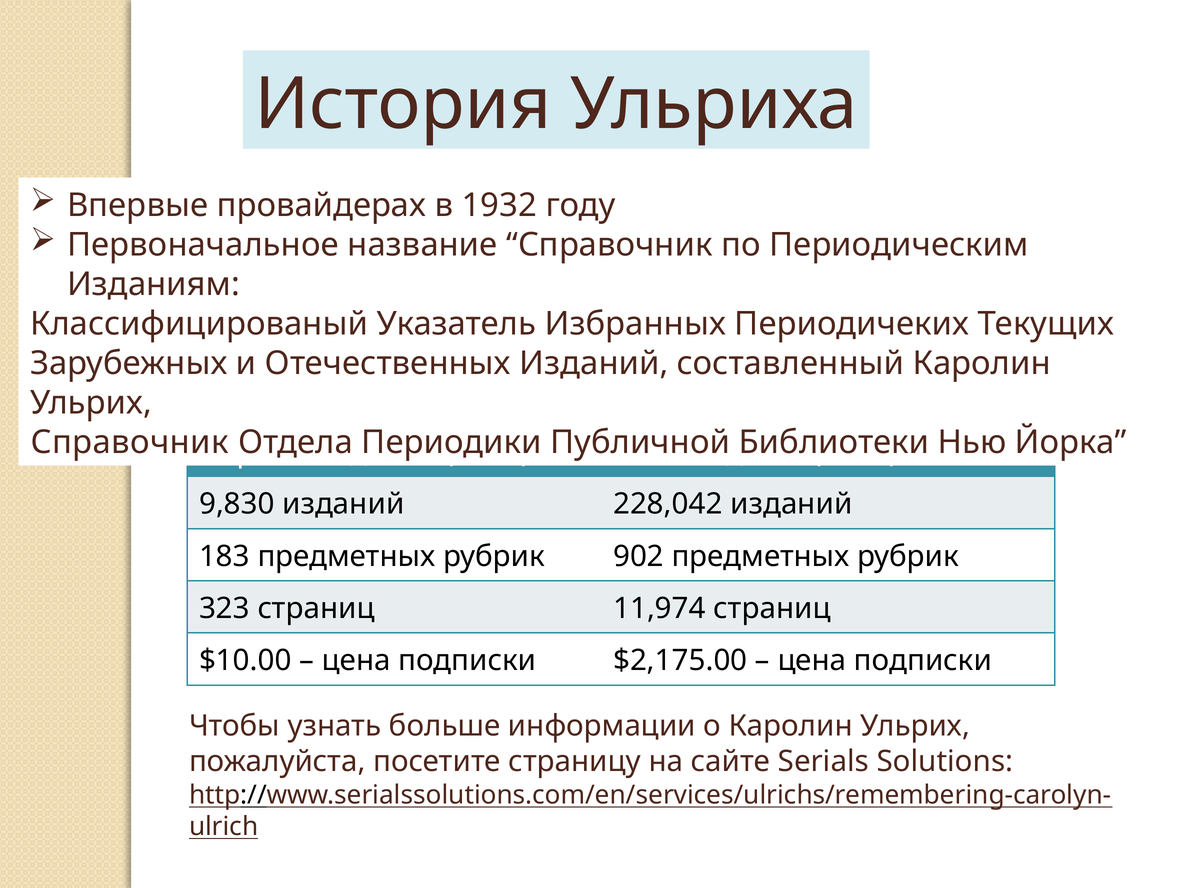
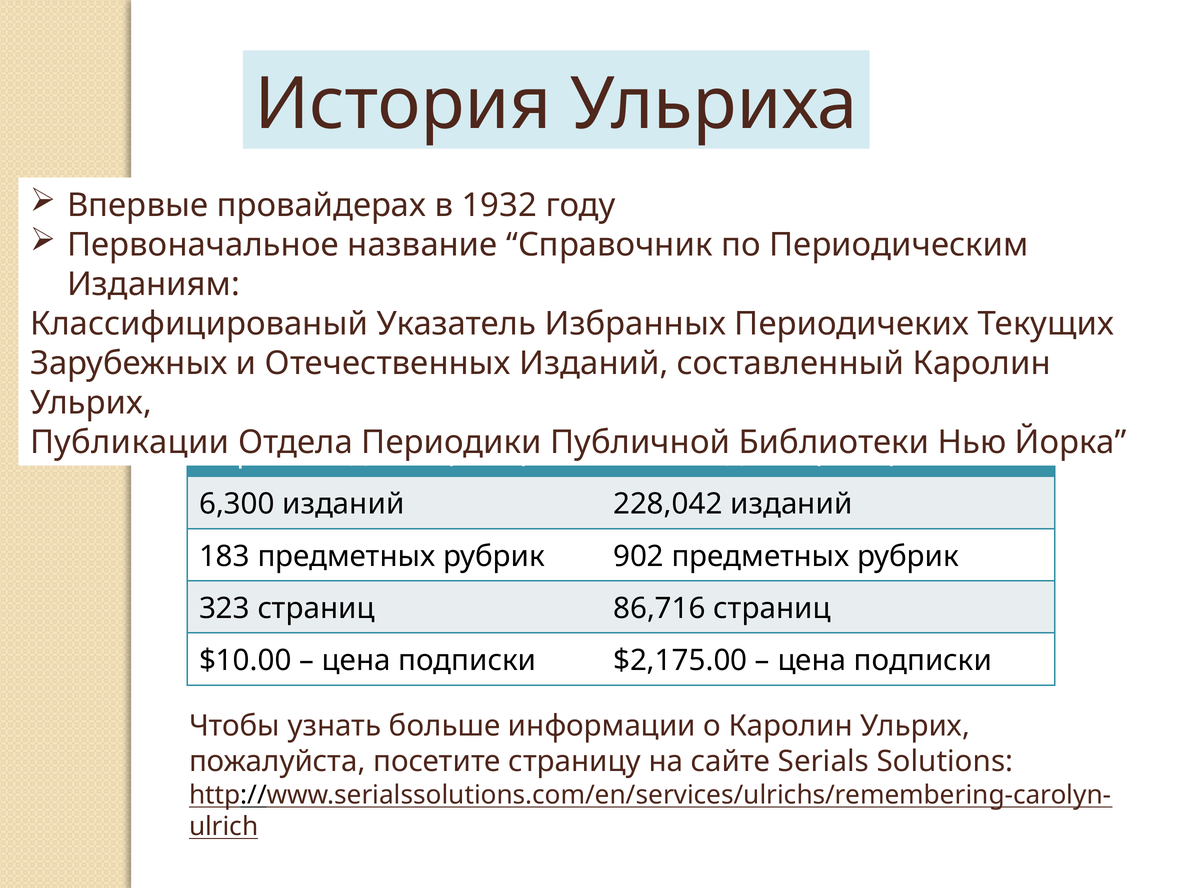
Справочник: Справочник -> Публикации (130, 442)
9,830: 9,830 -> 6,300 (237, 504)
11,974: 11,974 -> 86,716 (659, 608)
